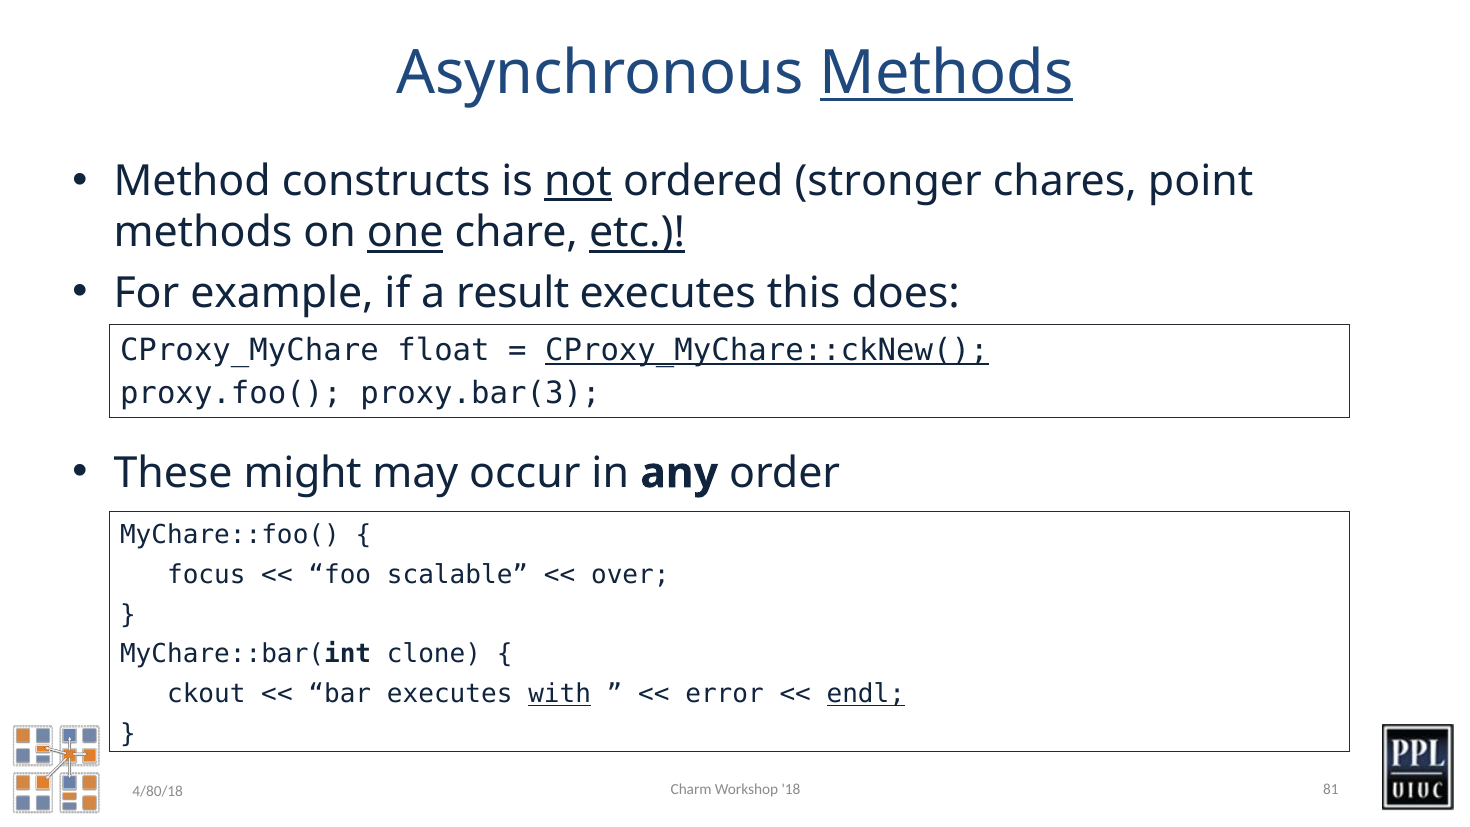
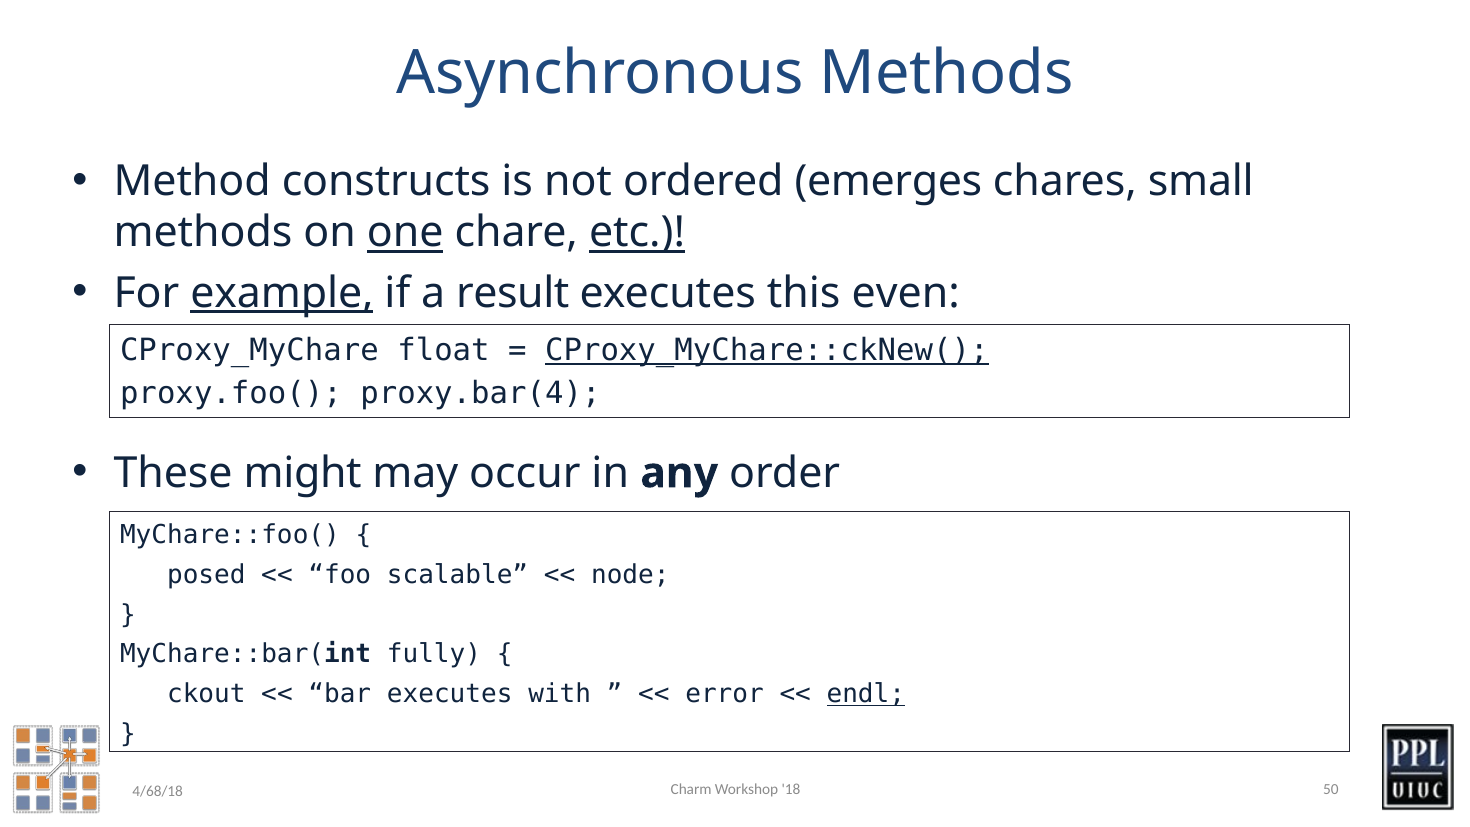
Methods underline: present -> none (946, 73)
not underline: present -> none (578, 181)
stronger: stronger -> emerges (888, 181)
point: point -> small (1201, 181)
example underline: none -> present (282, 293)
does: does -> even (906, 293)
proxy.bar(3: proxy.bar(3 -> proxy.bar(4 (480, 393)
focus: focus -> posed (206, 574)
over: over -> node (630, 574)
clone: clone -> fully (434, 654)
with underline: present -> none (560, 694)
4/80/18: 4/80/18 -> 4/68/18 (158, 791)
81: 81 -> 50 (1331, 789)
